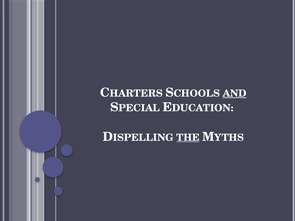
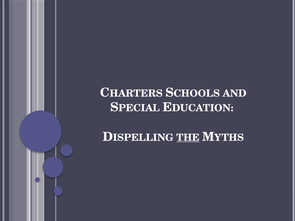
AND underline: present -> none (235, 93)
